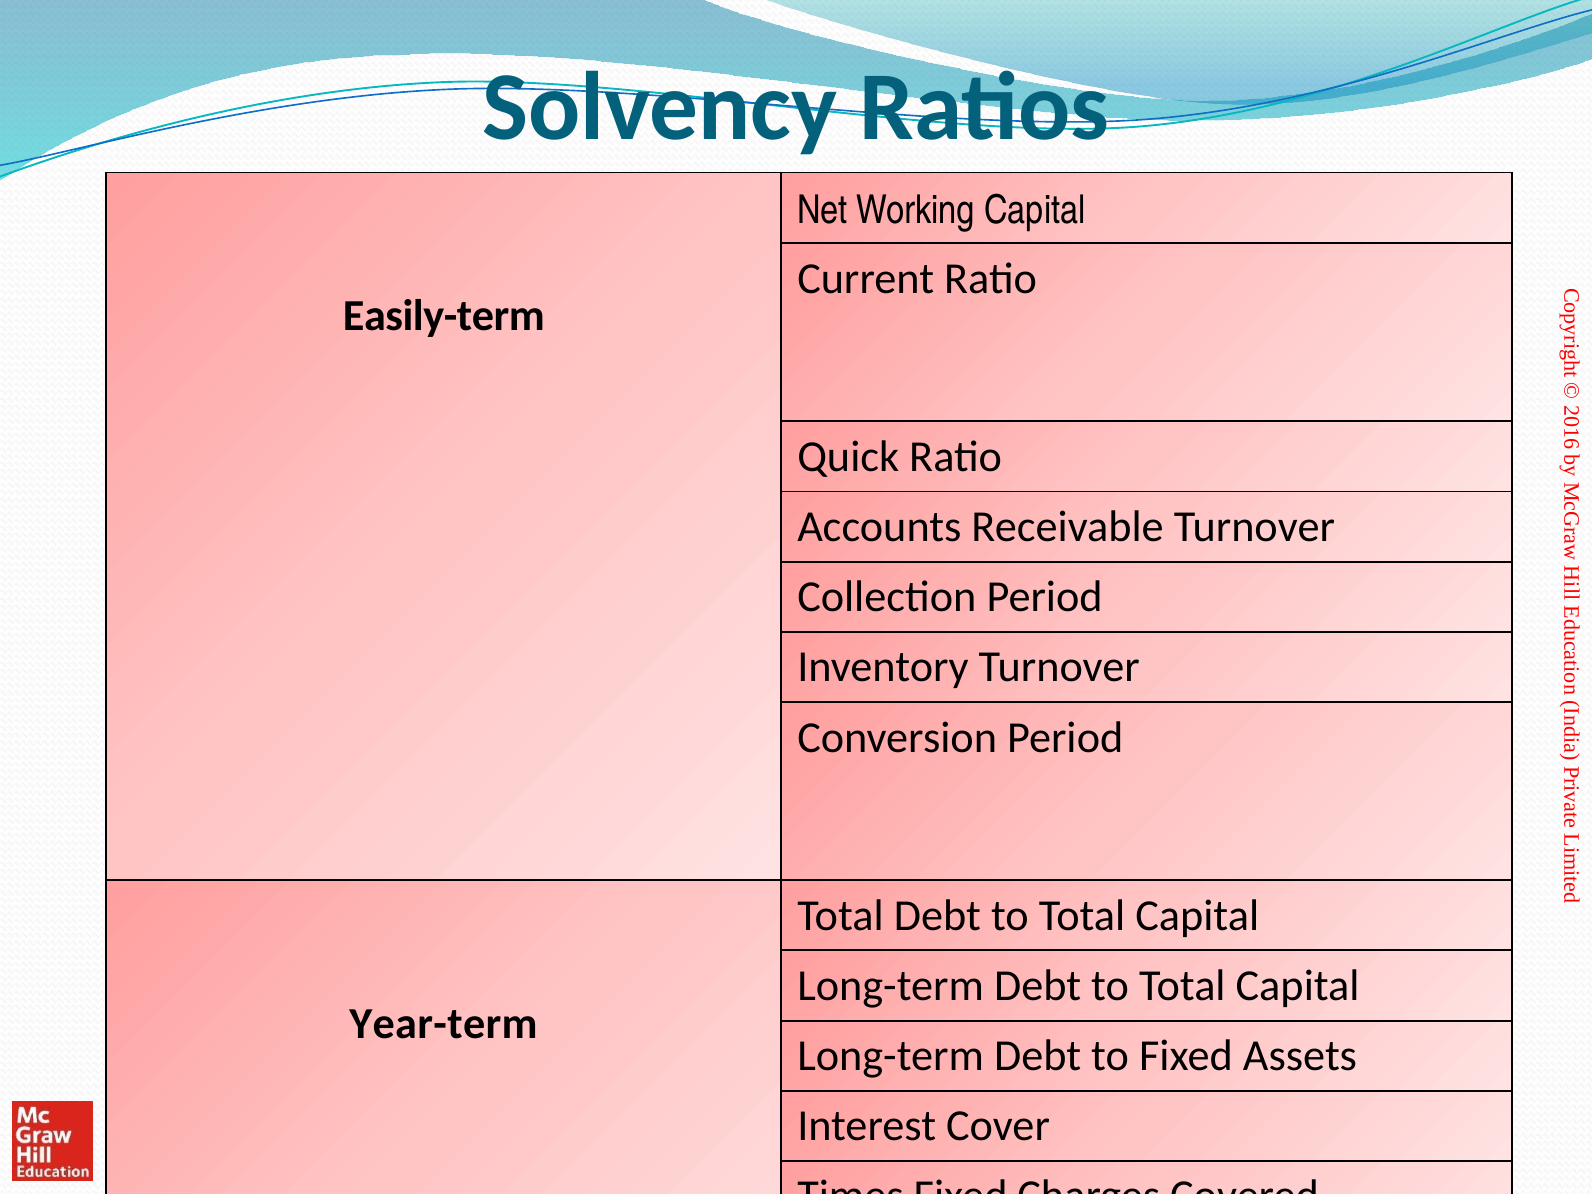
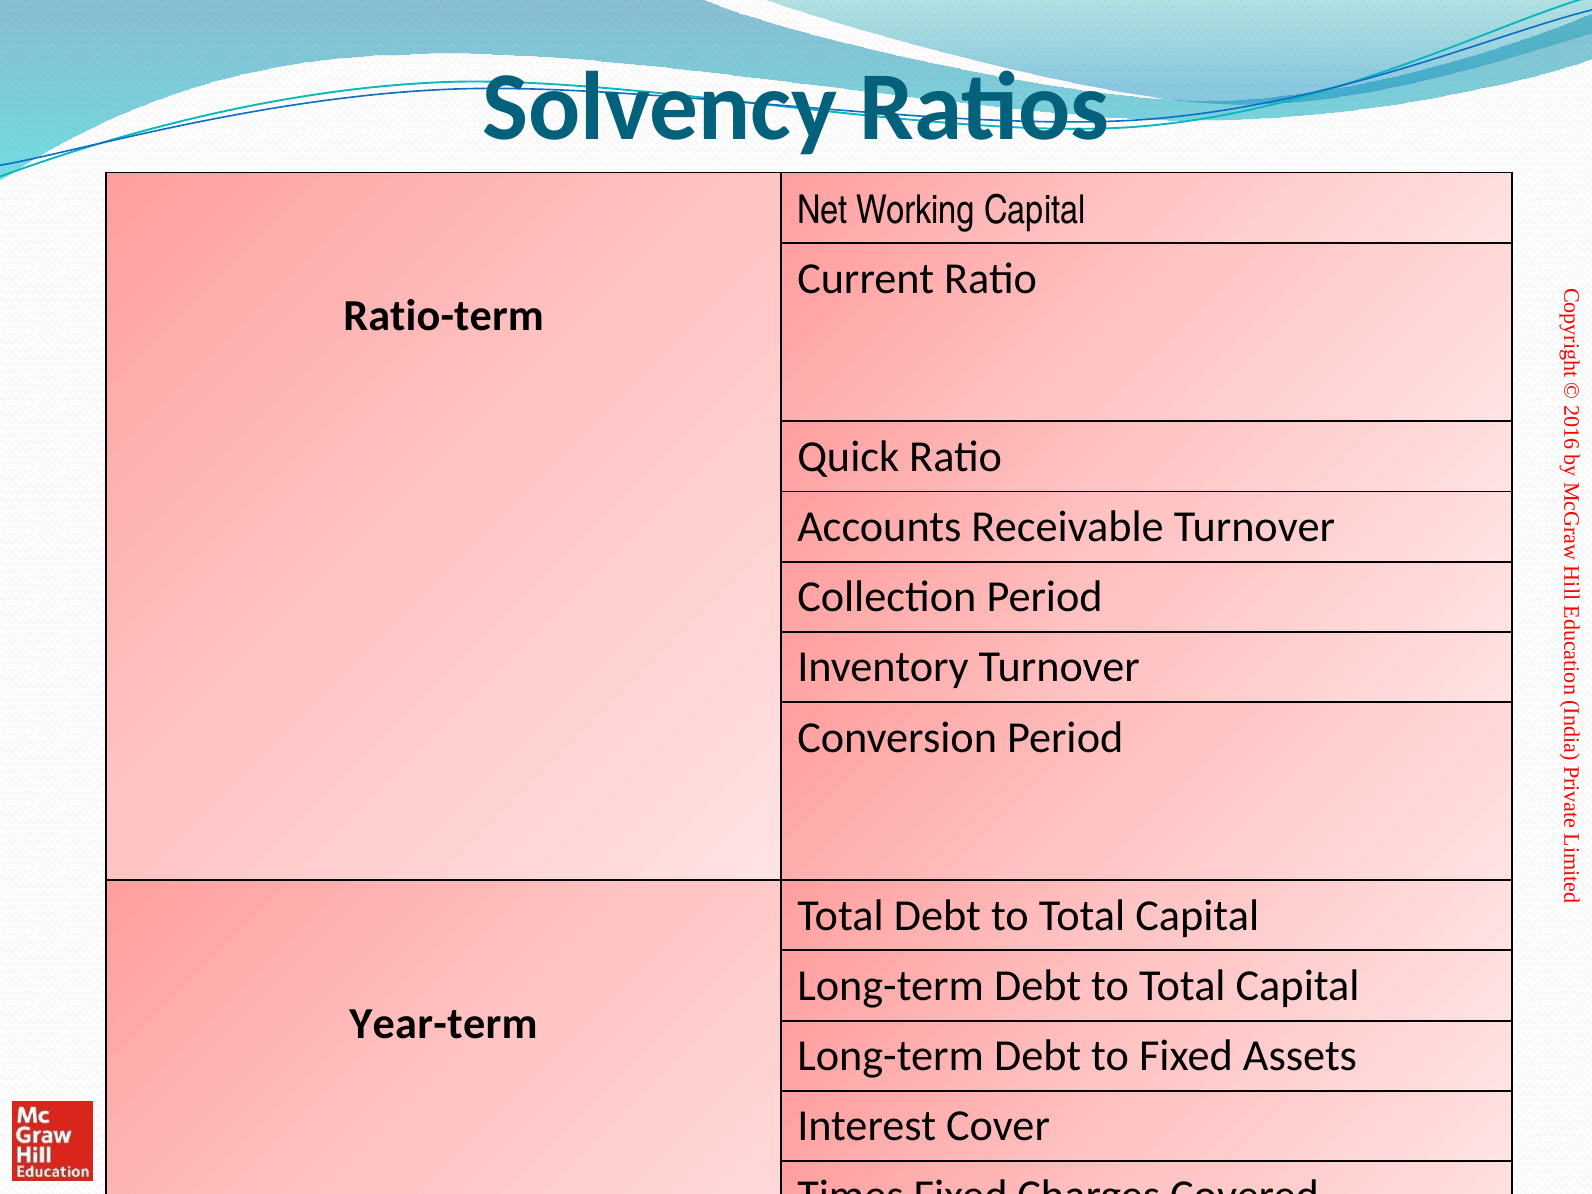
Easily-term: Easily-term -> Ratio-term (444, 316)
